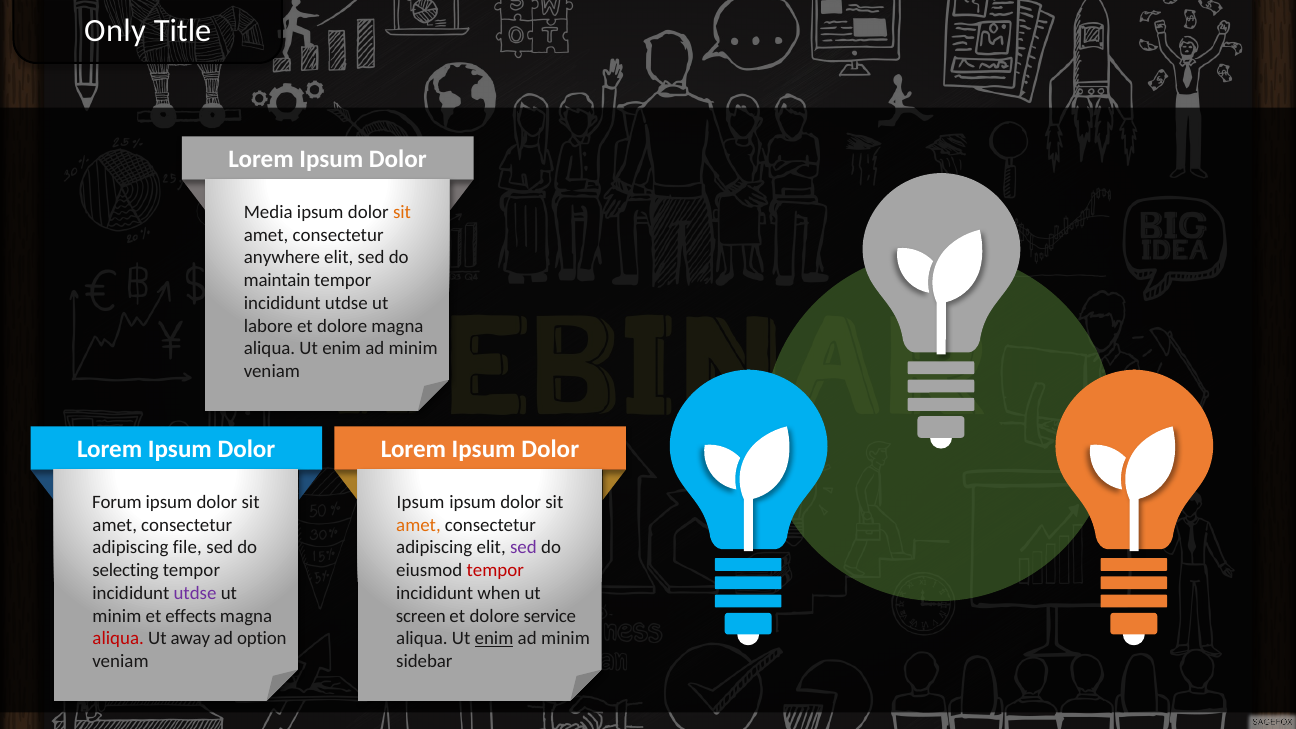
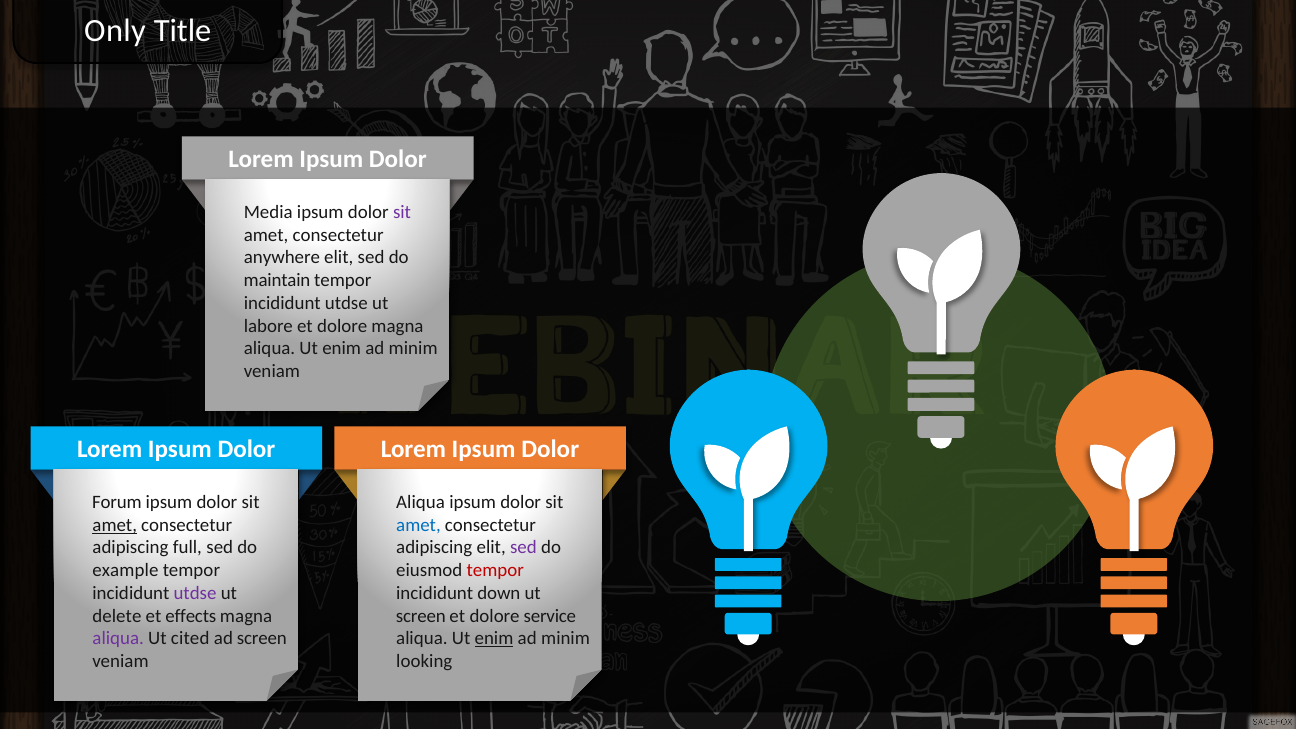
sit colour: orange -> purple (402, 212)
Ipsum: Ipsum -> Aliqua (421, 502)
amet underline: none -> present (115, 525)
amet colour: orange -> blue (418, 525)
file: file -> full (187, 548)
selecting: selecting -> example (125, 570)
when: when -> down (499, 593)
minim: minim -> delete (117, 616)
aliqua colour: red -> purple (118, 638)
away: away -> cited (190, 638)
ad option: option -> screen (262, 638)
sidebar: sidebar -> looking (424, 661)
